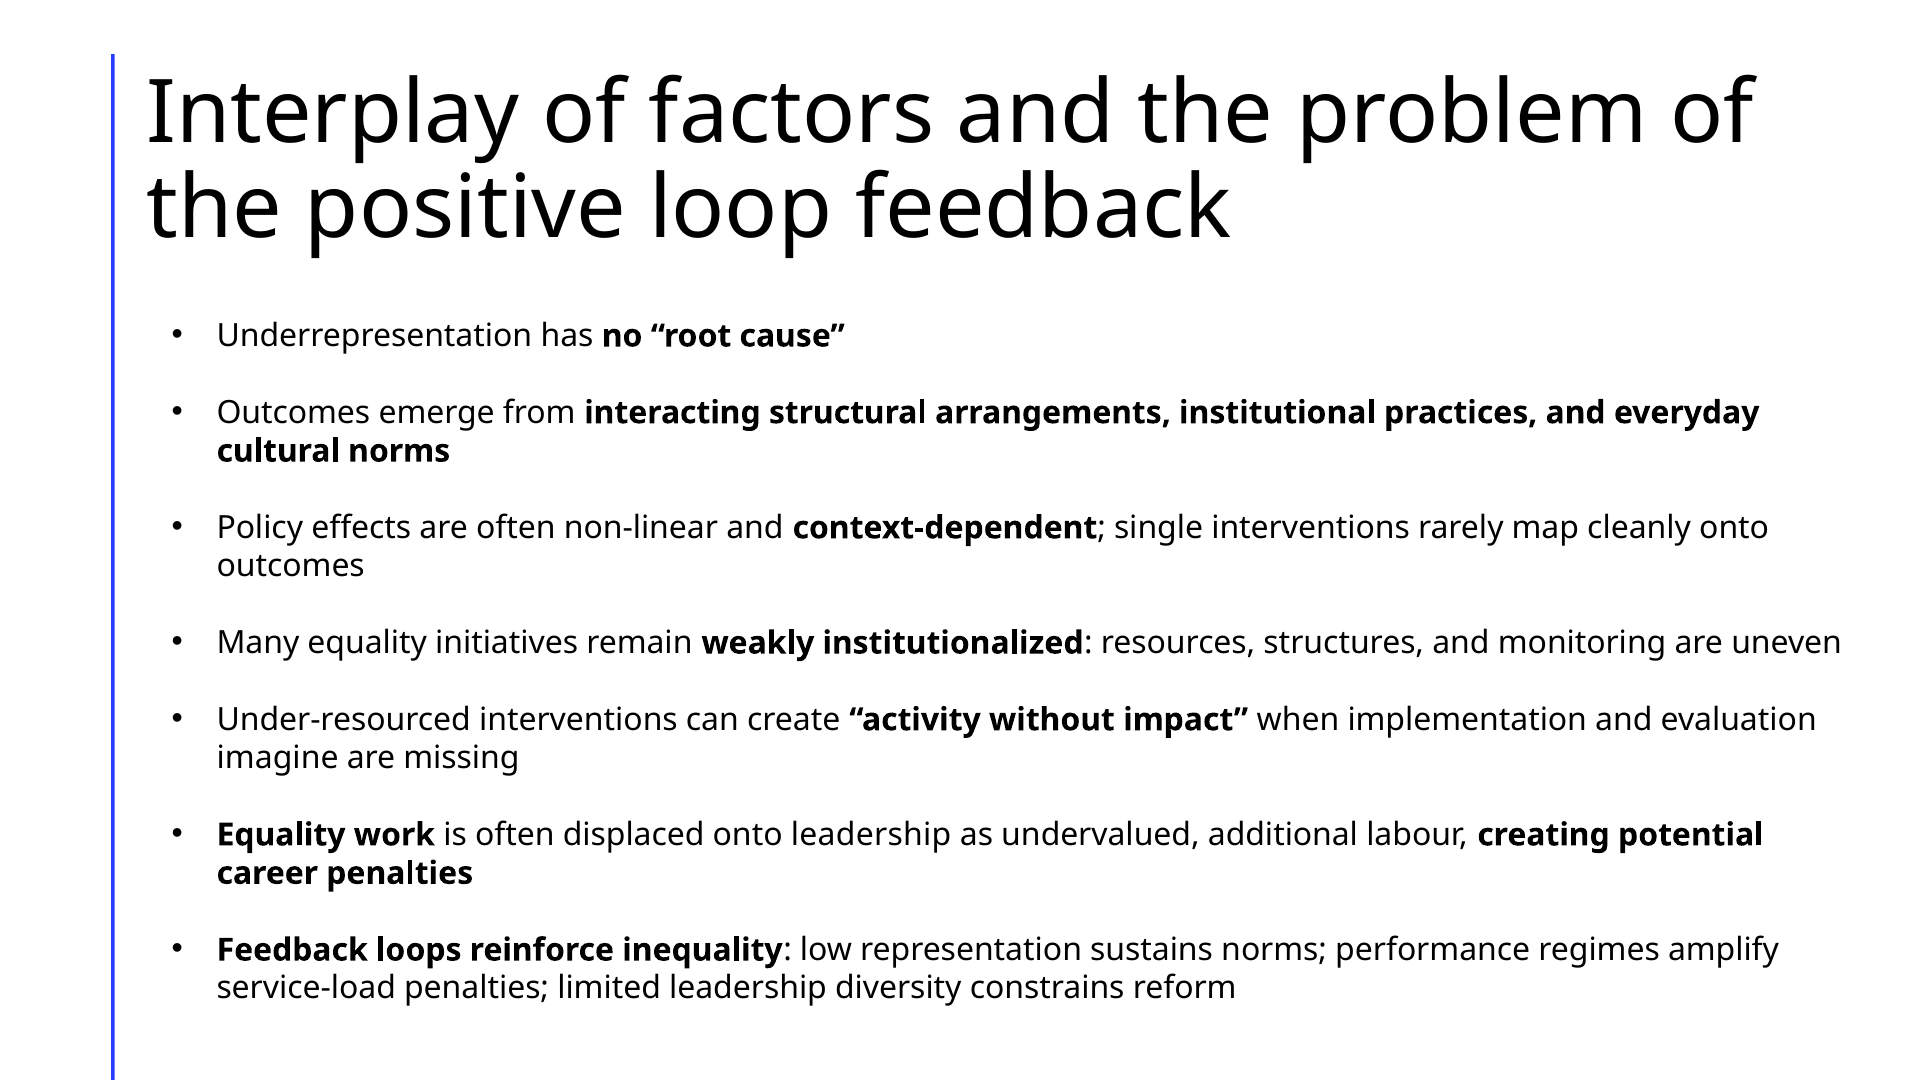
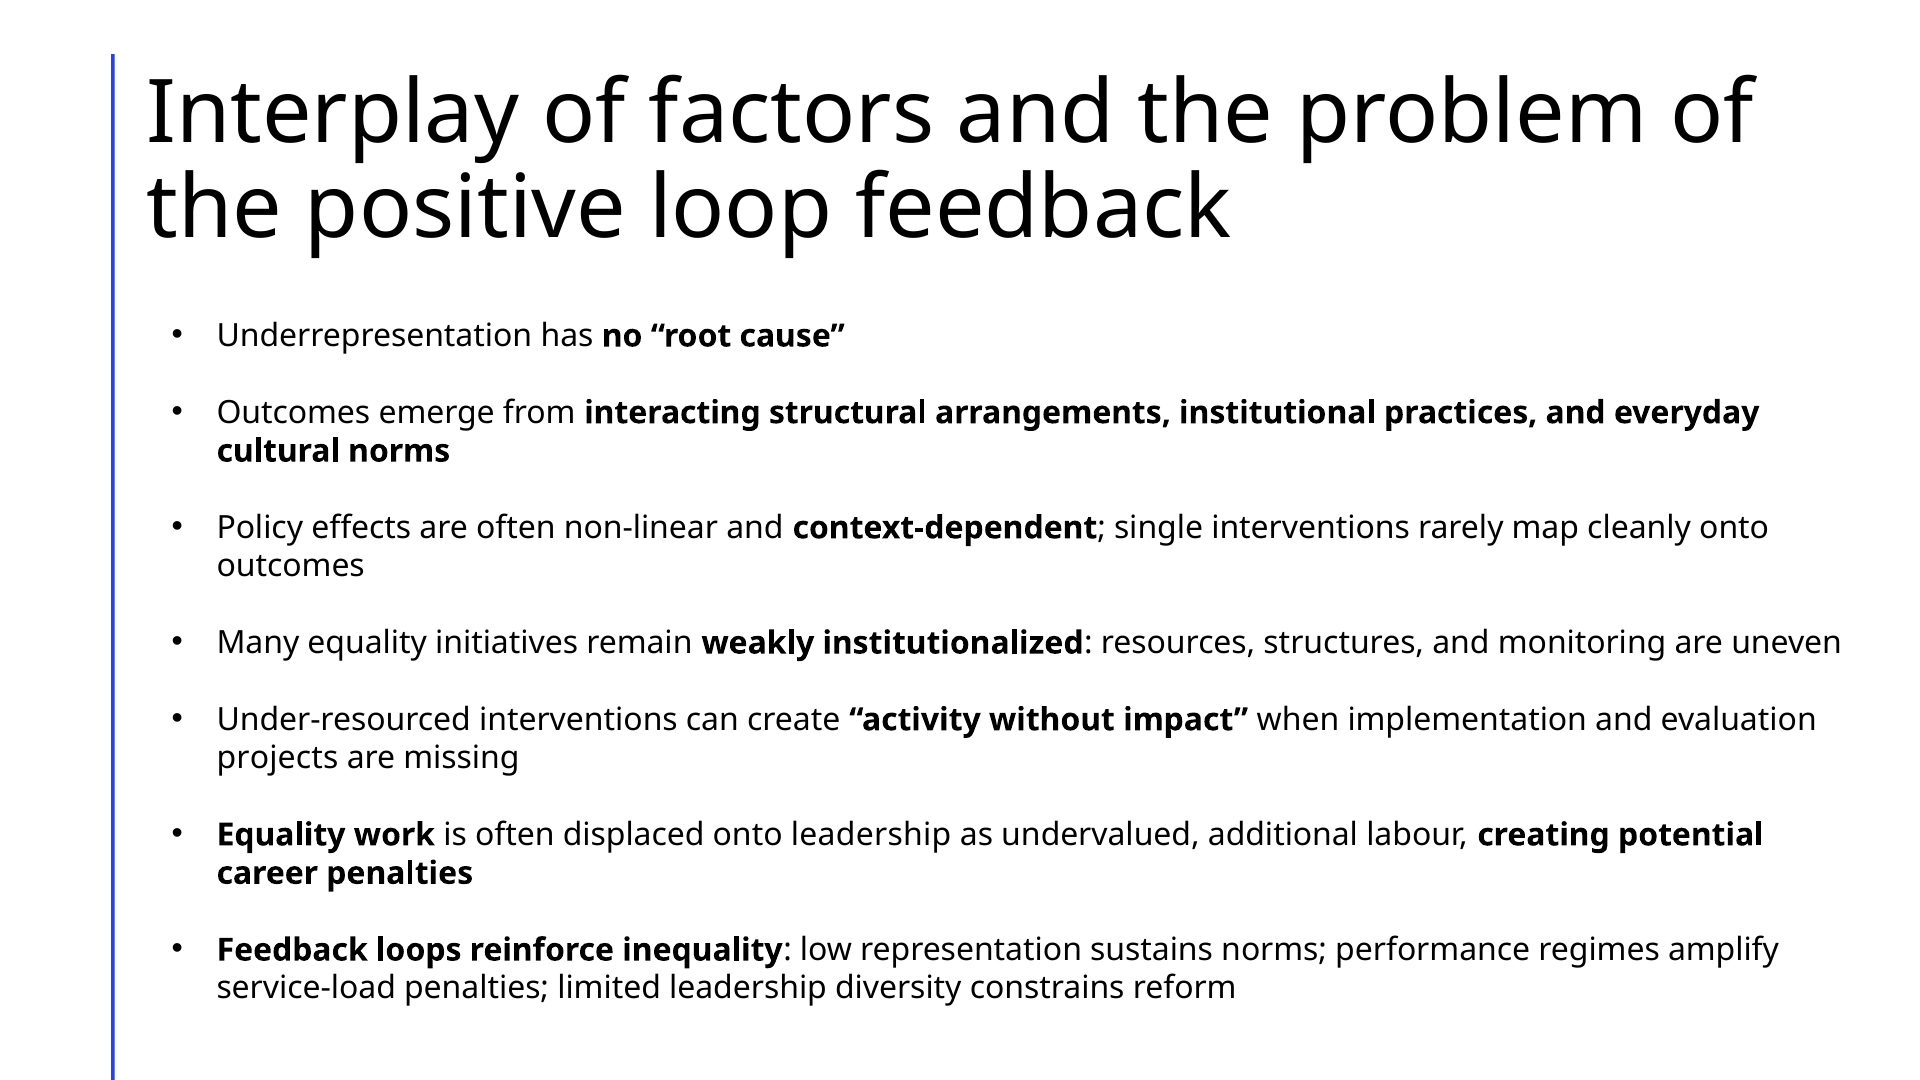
imagine: imagine -> projects (278, 758)
